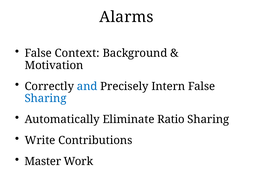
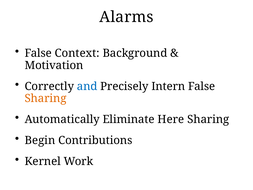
Sharing colour: blue -> orange (46, 98)
Ratio: Ratio -> Here (171, 119)
Write: Write -> Begin (40, 140)
Master: Master -> Kernel (43, 161)
